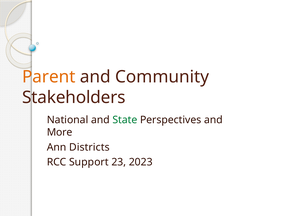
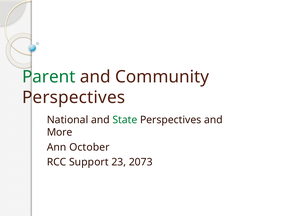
Parent colour: orange -> green (49, 77)
Stakeholders: Stakeholders -> Perspectives (74, 97)
Districts: Districts -> October (89, 147)
2023: 2023 -> 2073 (141, 162)
